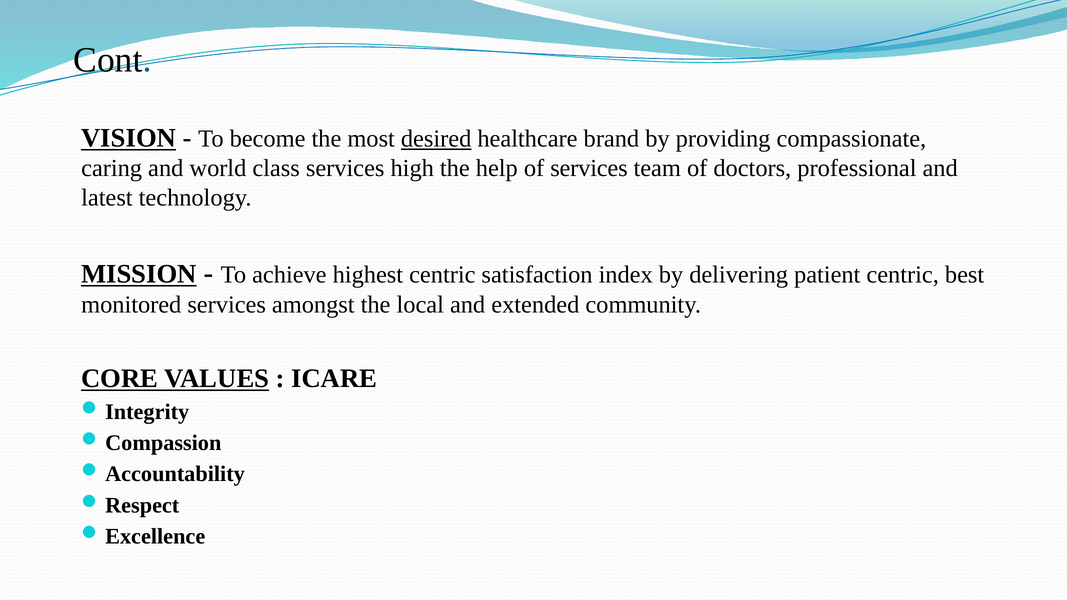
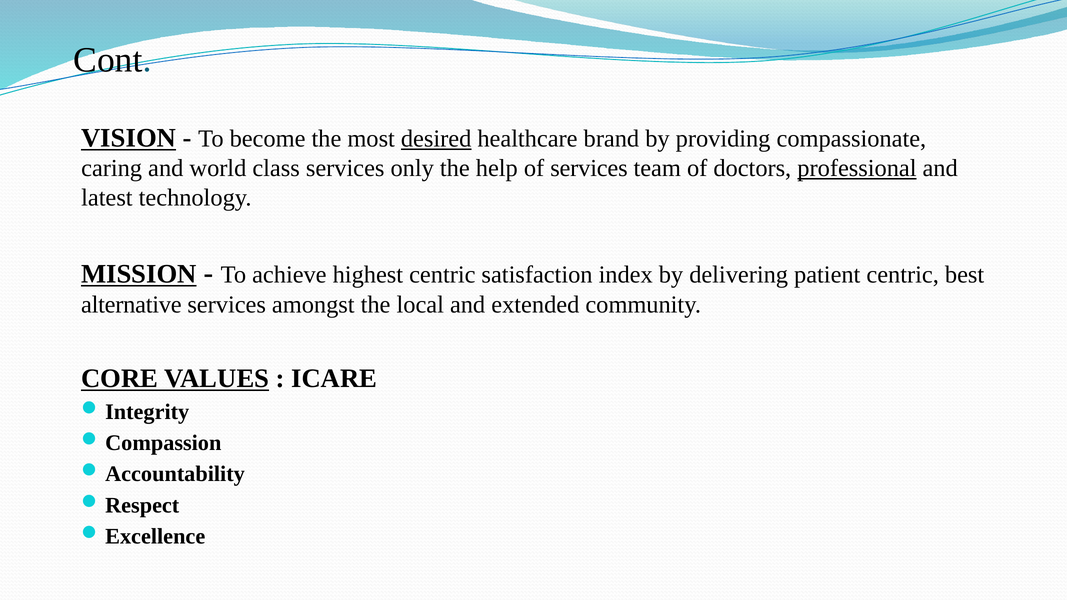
high: high -> only (412, 168)
professional underline: none -> present (857, 168)
monitored: monitored -> alternative (131, 305)
